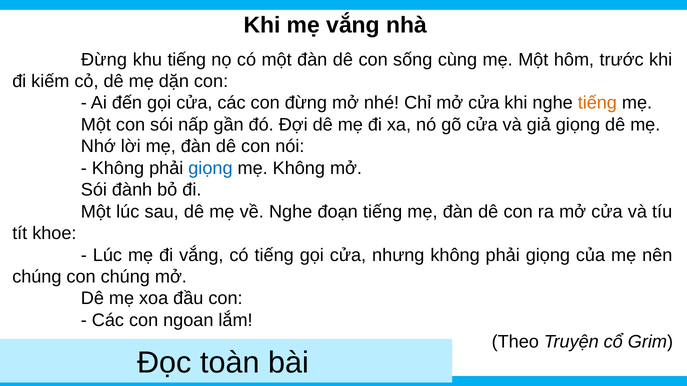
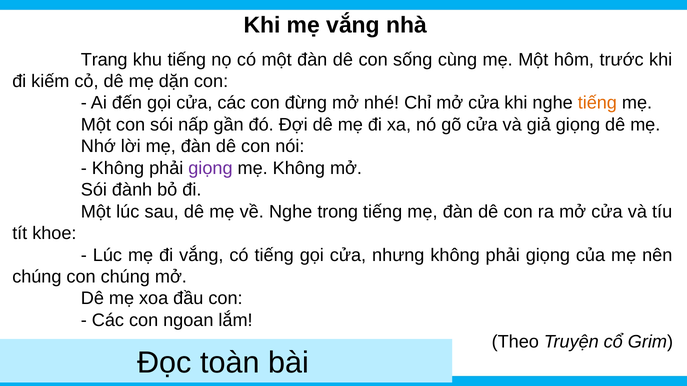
Đừng: Đừng -> Trang (104, 60)
giọng colour: blue -> purple (210, 168)
đoạn: đoạn -> trong (338, 212)
